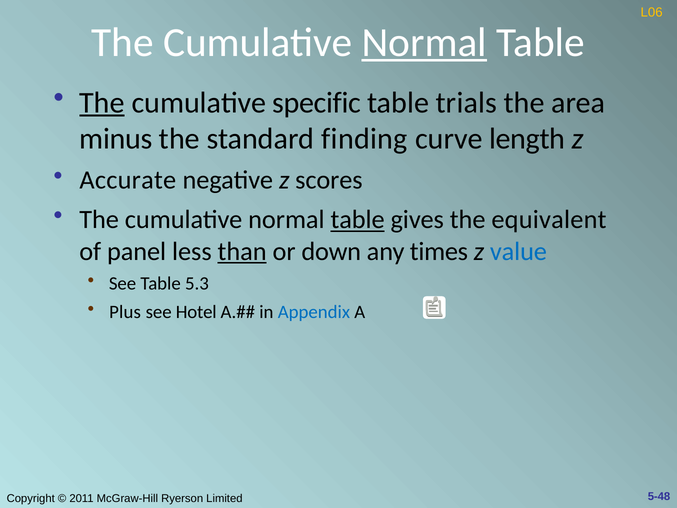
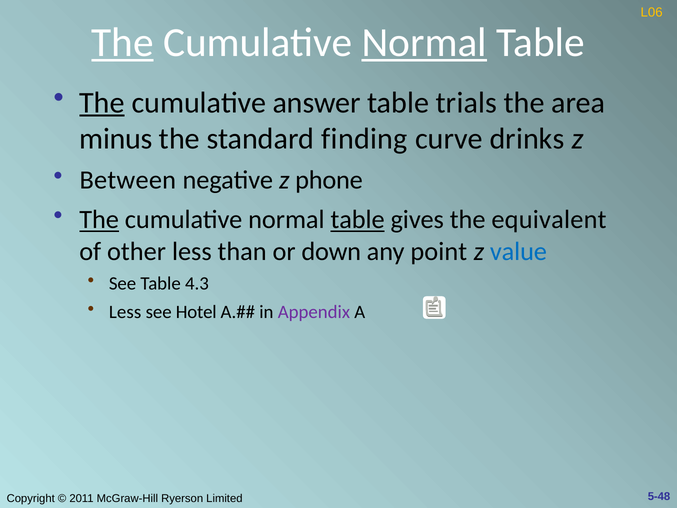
The underline: none -> present (122, 42)
specific: specific -> answer (317, 103)
length: length -> drinks (527, 139)
Accurate: Accurate -> Between (128, 180)
scores: scores -> phone (329, 180)
The underline: none -> present (99, 220)
panel: panel -> other (137, 251)
than underline: present -> none (242, 251)
times: times -> point (439, 251)
5.3: 5.3 -> 4.3 (197, 283)
Plus: Plus -> Less (125, 312)
Appendix colour: blue -> purple (314, 312)
